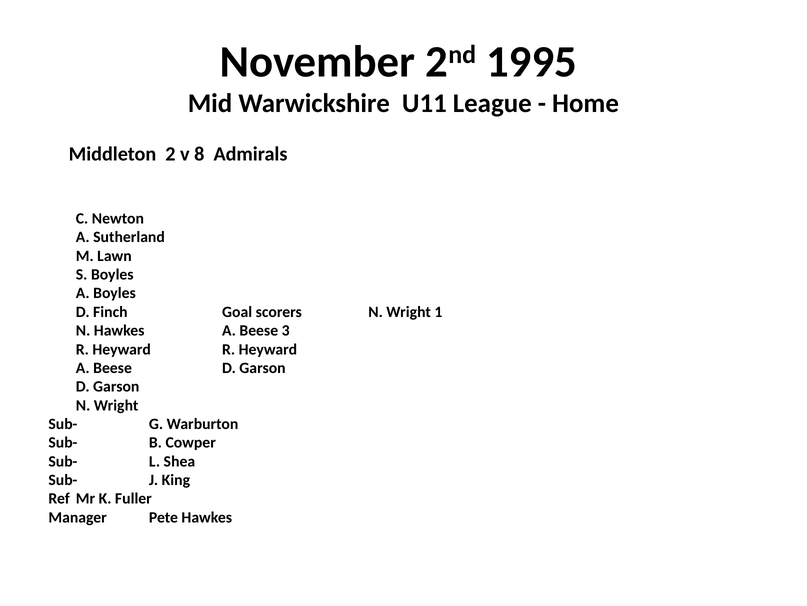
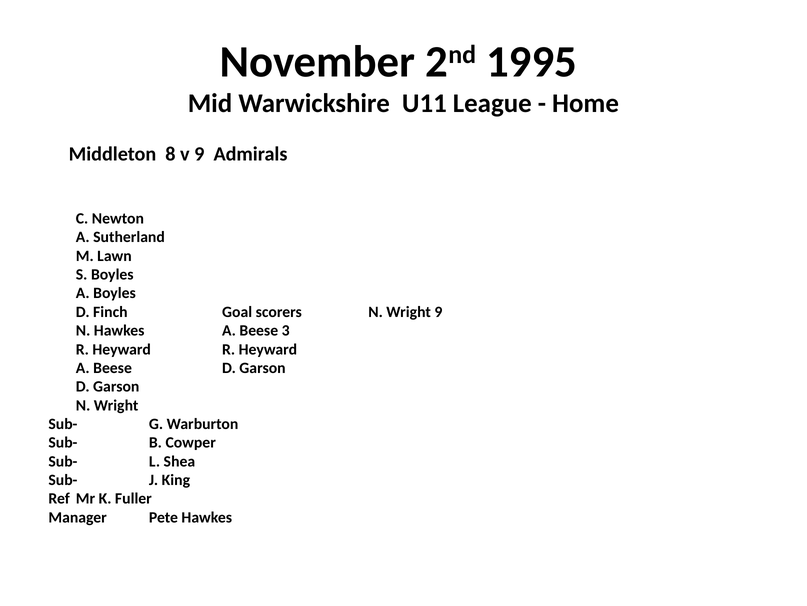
2: 2 -> 8 (170, 154)
v 8: 8 -> 9 (199, 154)
Wright 1: 1 -> 9 (438, 312)
